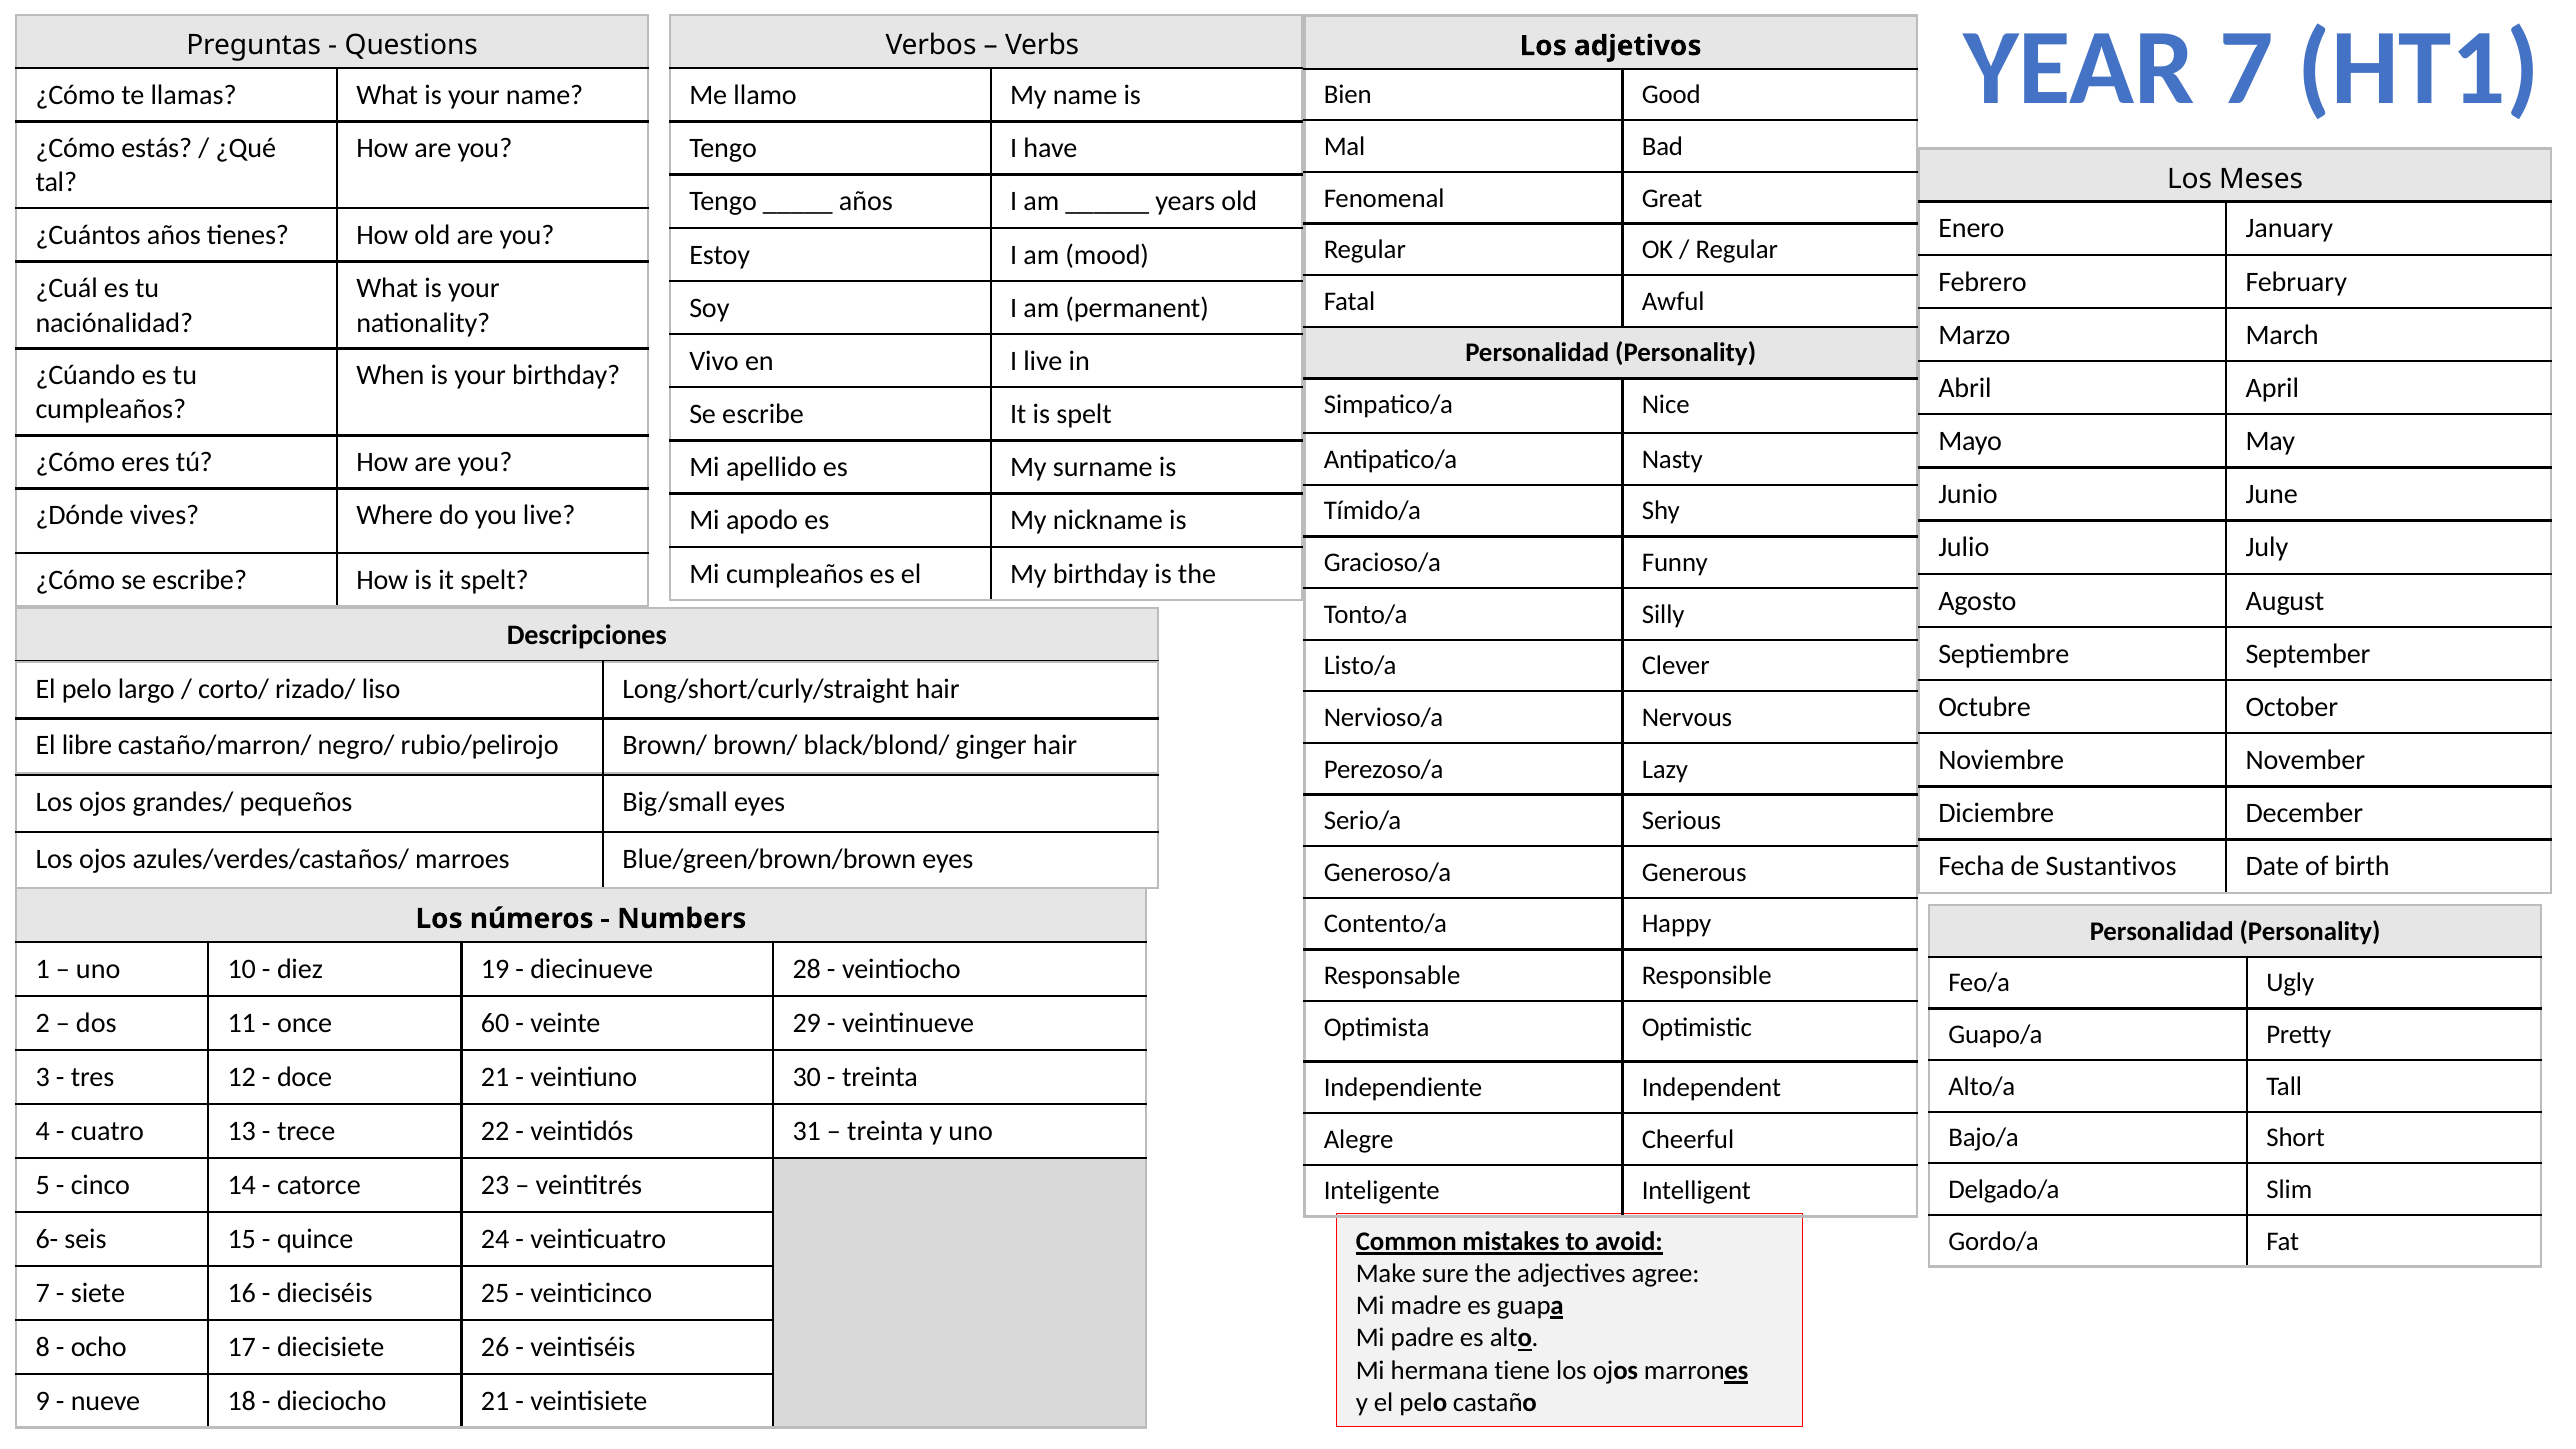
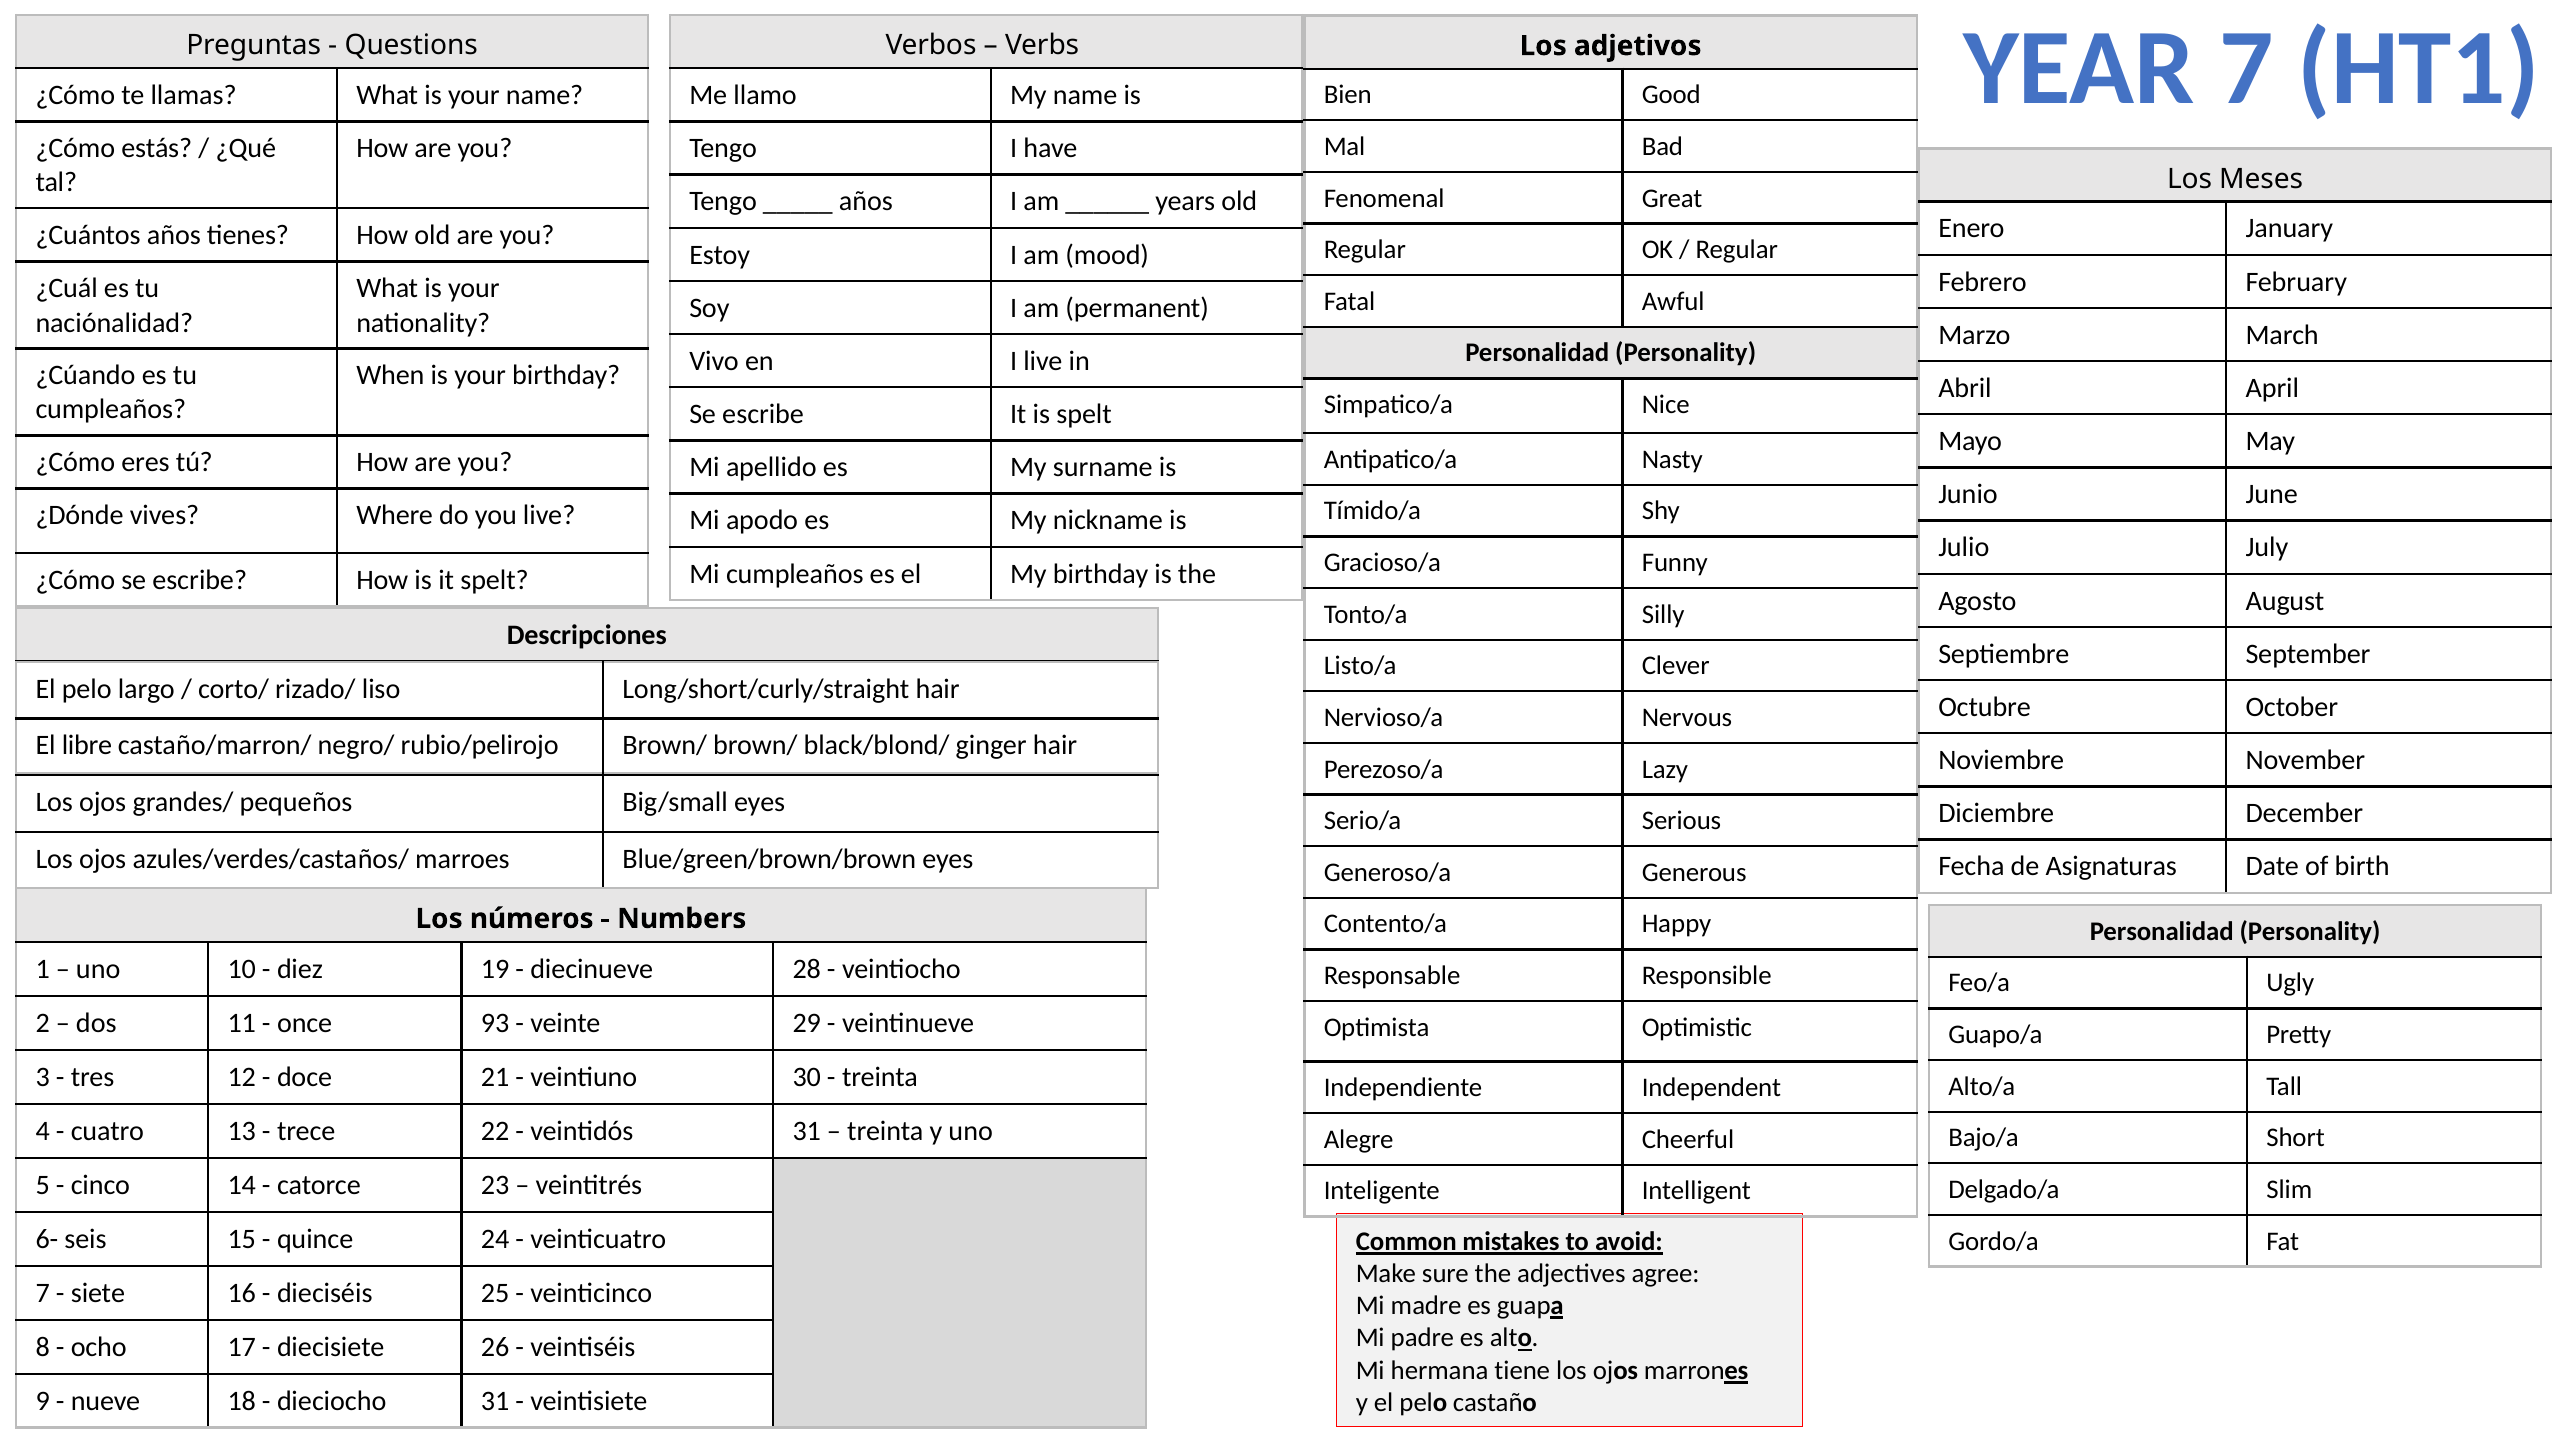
Sustantivos: Sustantivos -> Asignaturas (2111, 867)
60: 60 -> 93 (495, 1023)
dieciocho 21: 21 -> 31 (495, 1401)
